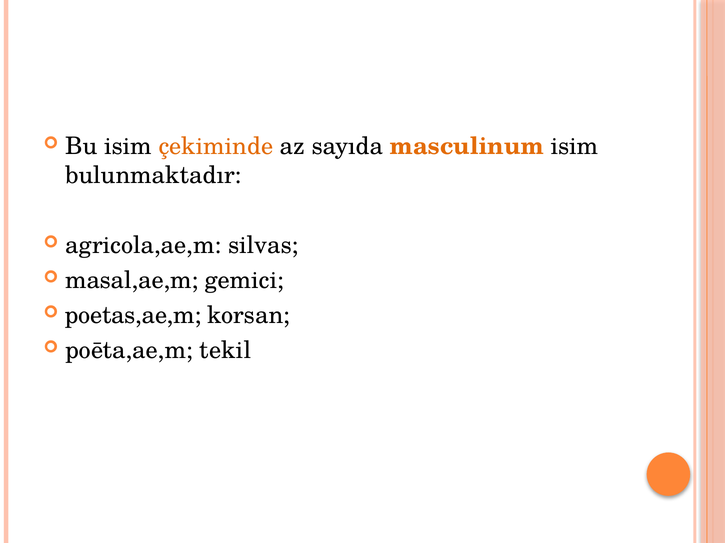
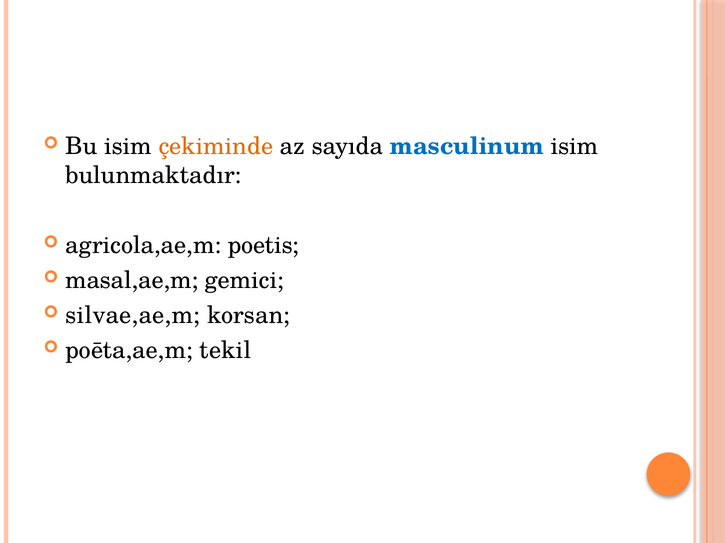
masculinum colour: orange -> blue (467, 147)
silvas: silvas -> poetis (263, 246)
poetas,ae,m: poetas,ae,m -> silvae,ae,m (133, 316)
